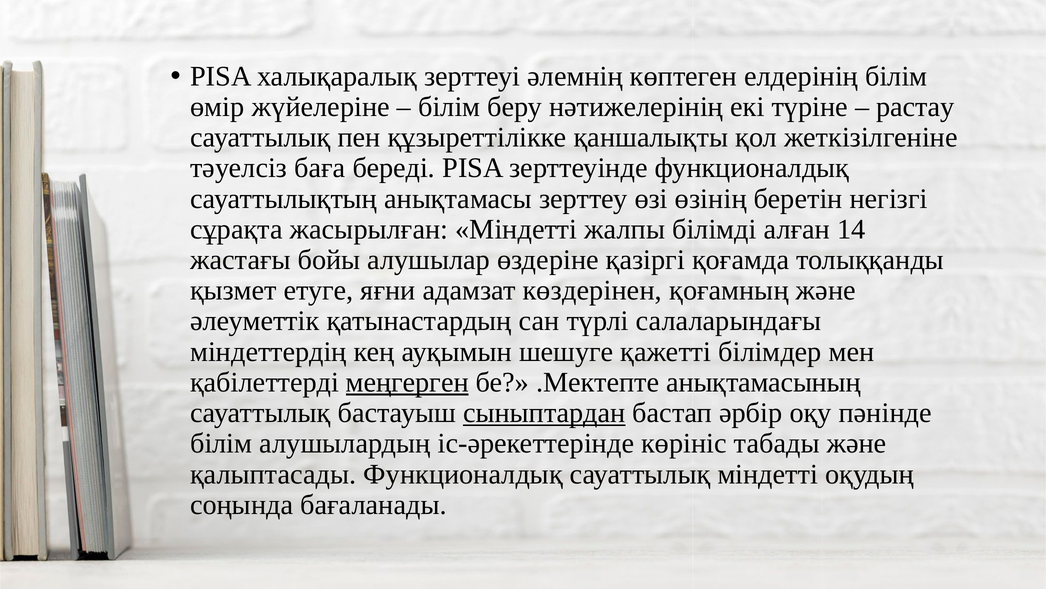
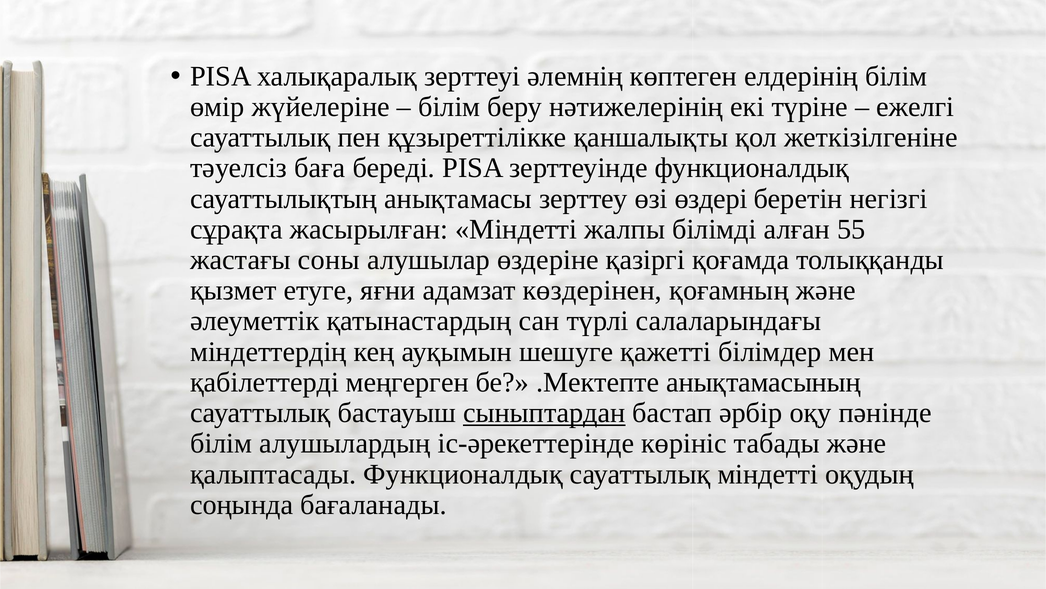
растау: растау -> ежелгі (915, 107)
өзінің: өзінің -> өздері (711, 198)
14: 14 -> 55 (851, 229)
бойы: бойы -> соны (329, 260)
меңгерген underline: present -> none (407, 382)
